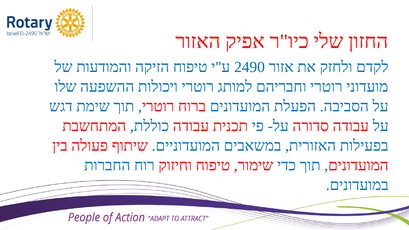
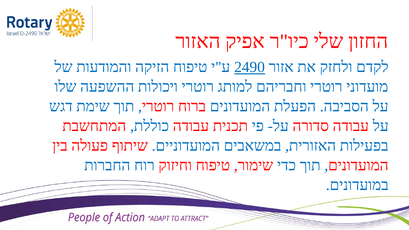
2490 underline: none -> present (250, 67)
